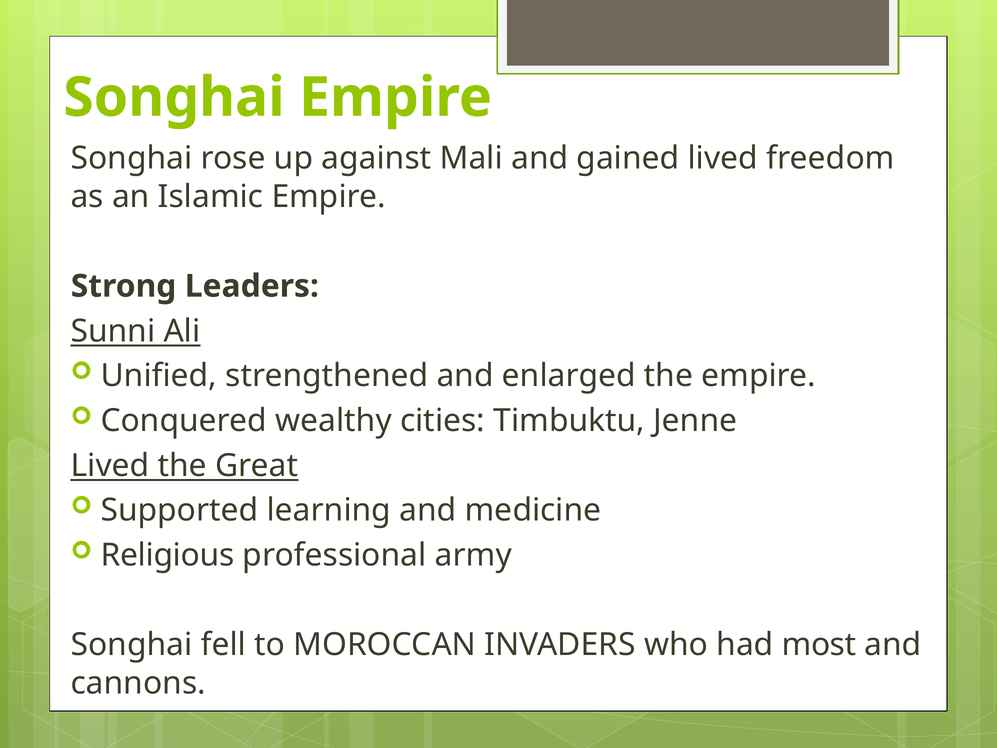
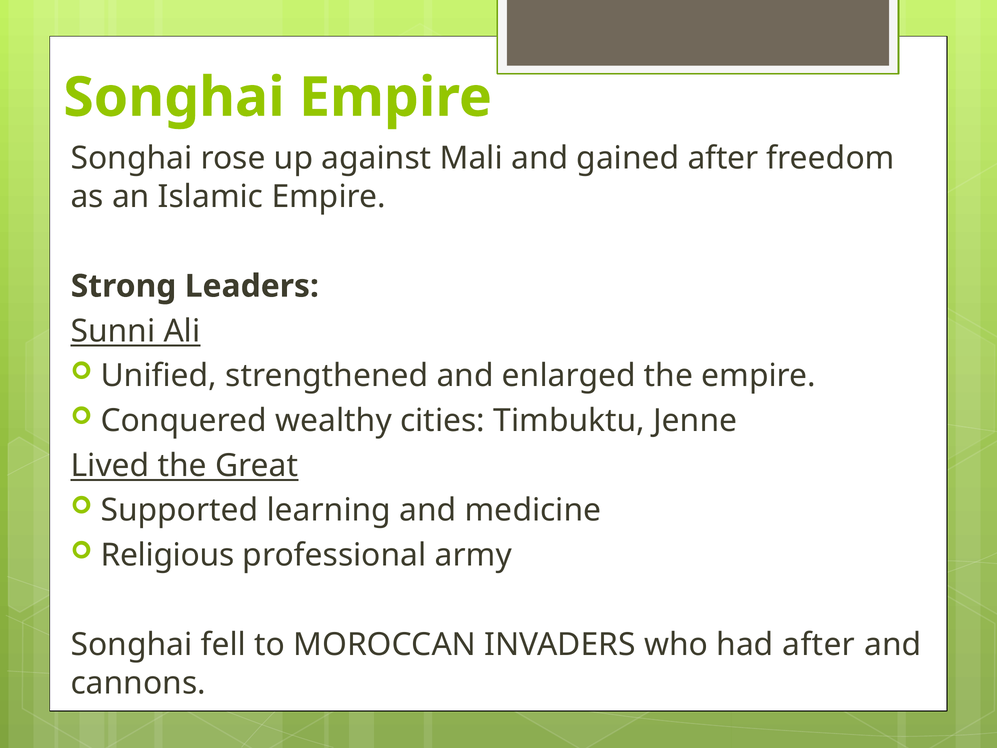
gained lived: lived -> after (723, 158)
had most: most -> after (819, 645)
